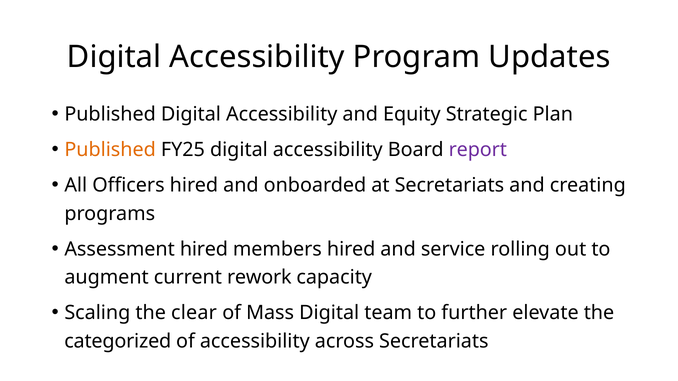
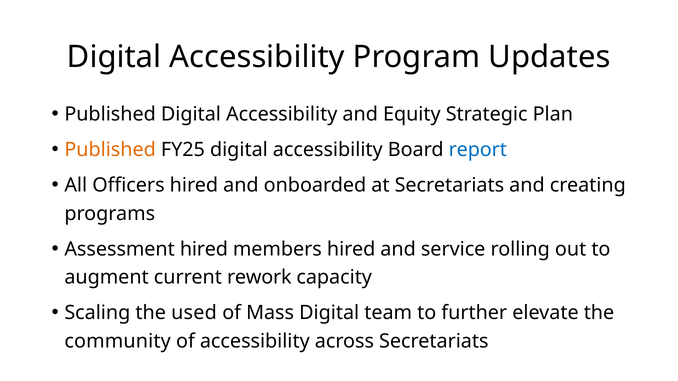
report colour: purple -> blue (478, 150)
clear: clear -> used (194, 313)
categorized: categorized -> community (118, 342)
